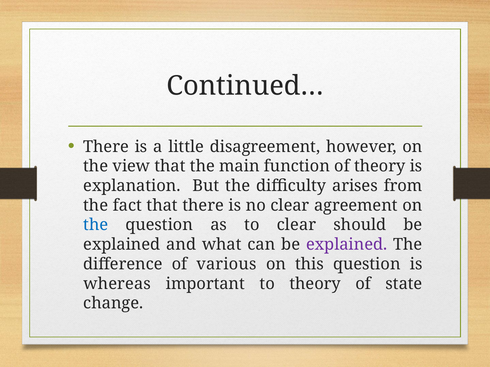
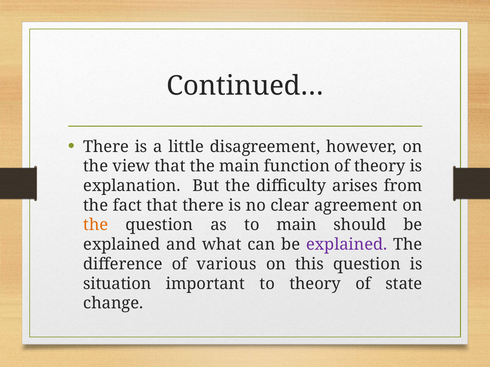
the colour: blue -> orange (96, 225)
to clear: clear -> main (297, 225)
whereas: whereas -> situation (117, 284)
